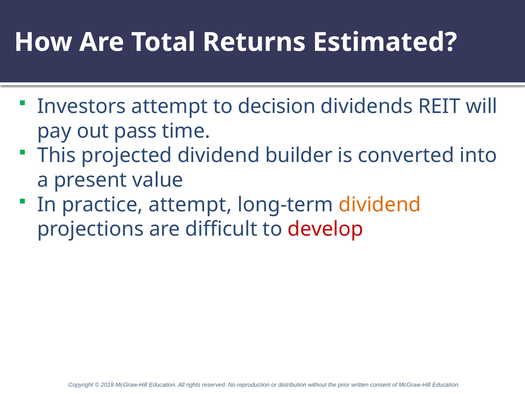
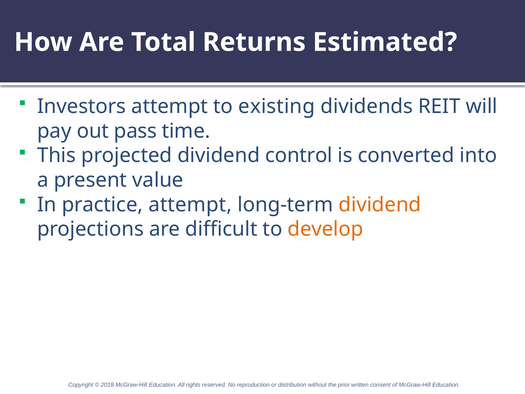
decision: decision -> existing (277, 106)
builder: builder -> control (299, 155)
develop colour: red -> orange (325, 229)
